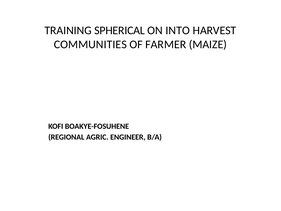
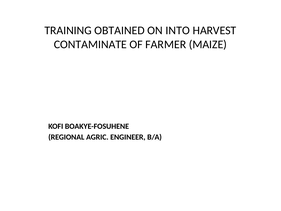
SPHERICAL: SPHERICAL -> OBTAINED (119, 30)
COMMUNITIES: COMMUNITIES -> CONTAMINATE (90, 44)
